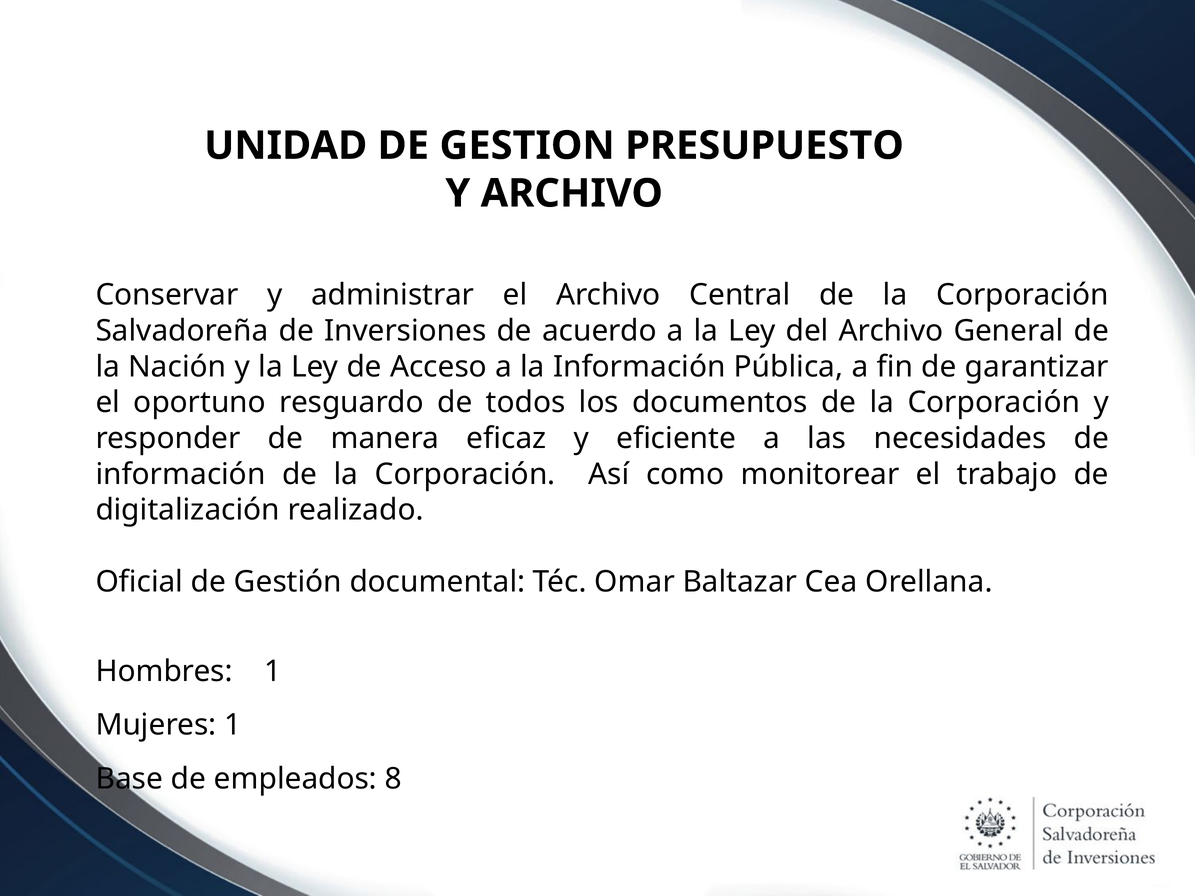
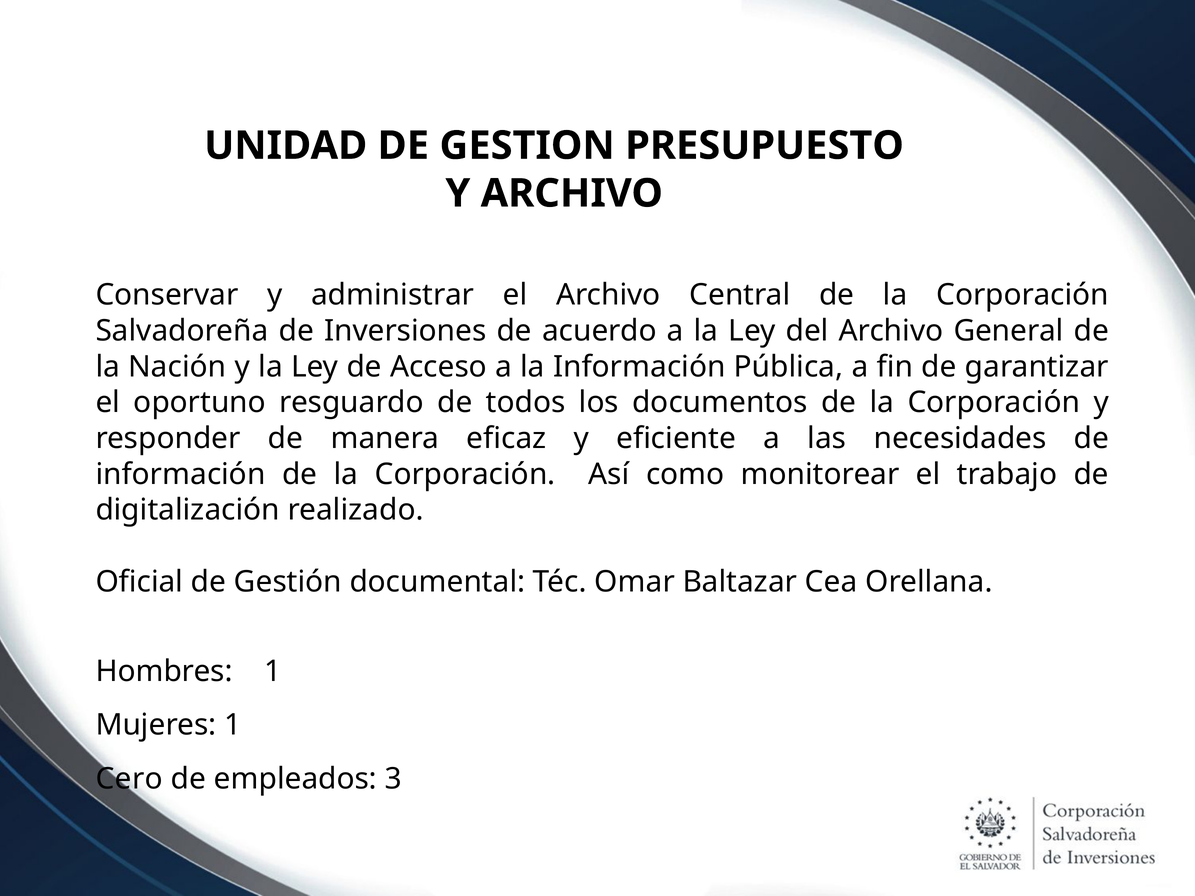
Base: Base -> Cero (129, 779)
8: 8 -> 3 (393, 779)
